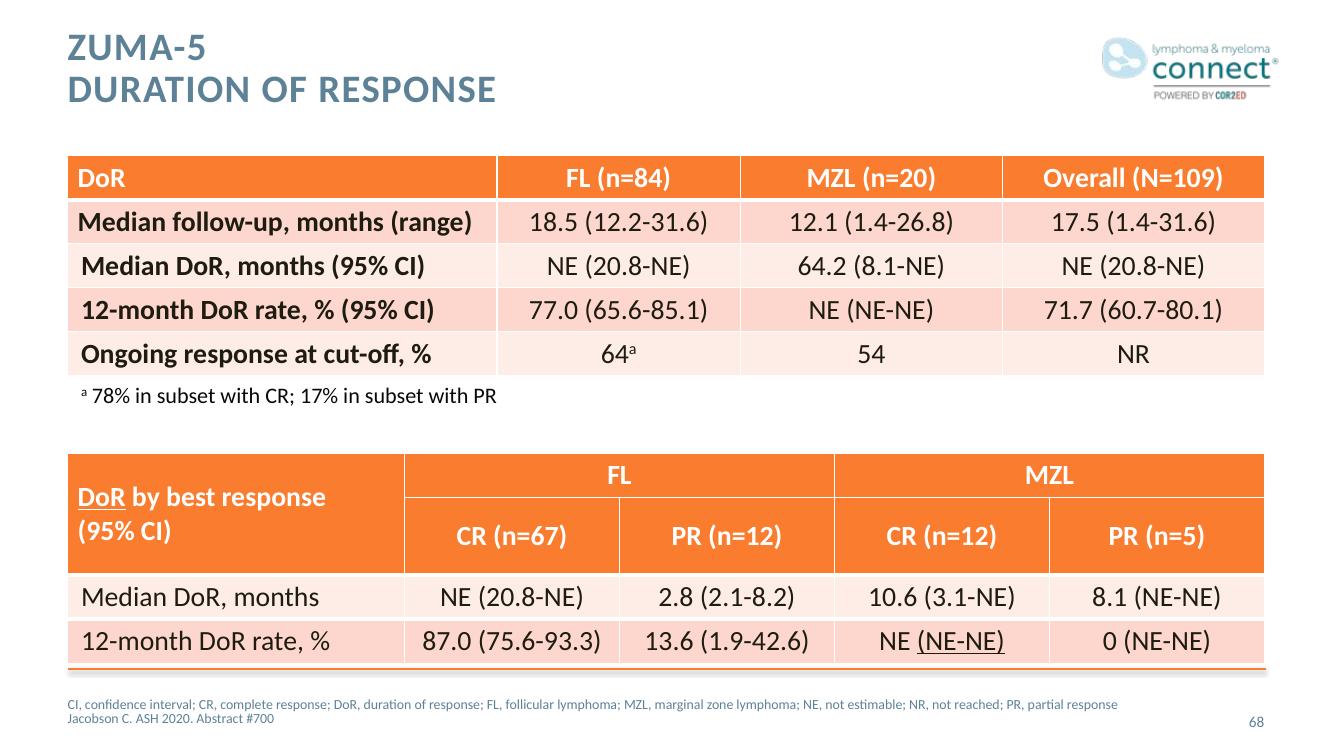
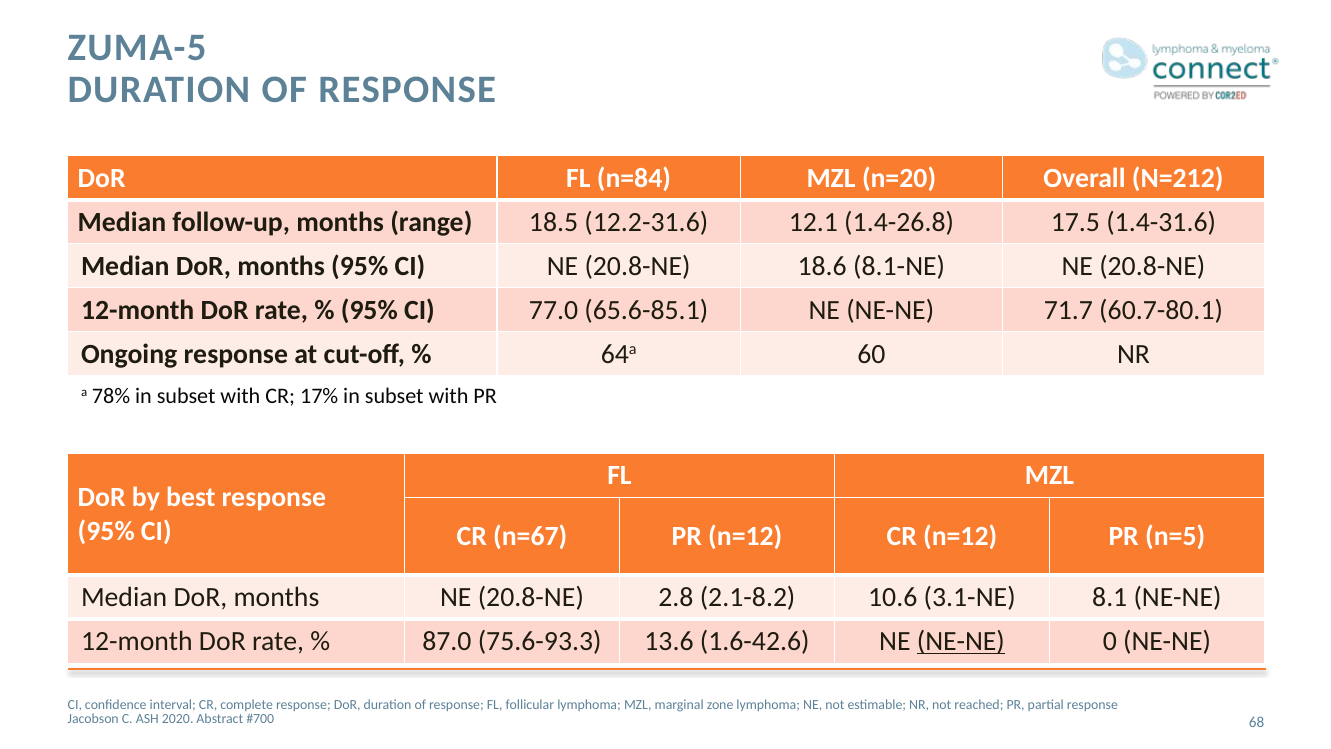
N=109: N=109 -> N=212 (1178, 178)
64.2: 64.2 -> 18.6 (822, 266)
54: 54 -> 60 (871, 354)
DoR underline: present -> none (102, 497)
1.9-42.6: 1.9-42.6 -> 1.6-42.6 (755, 641)
